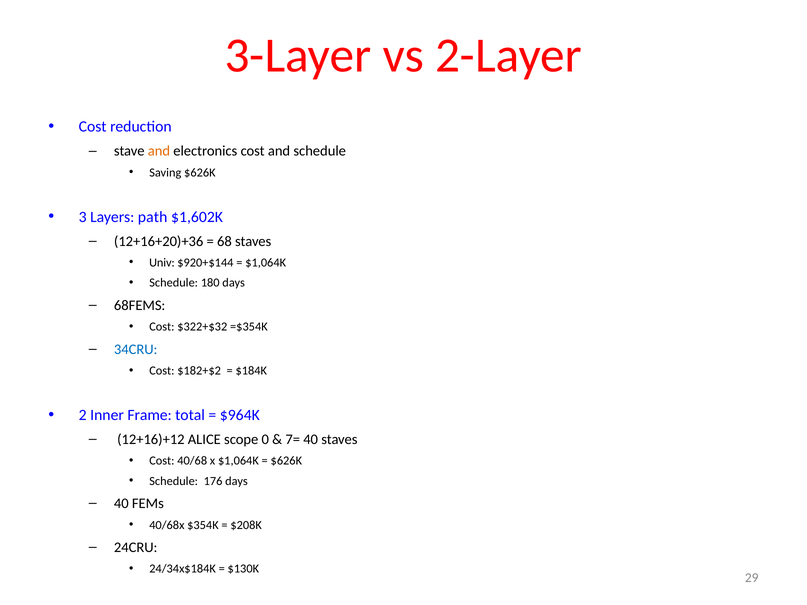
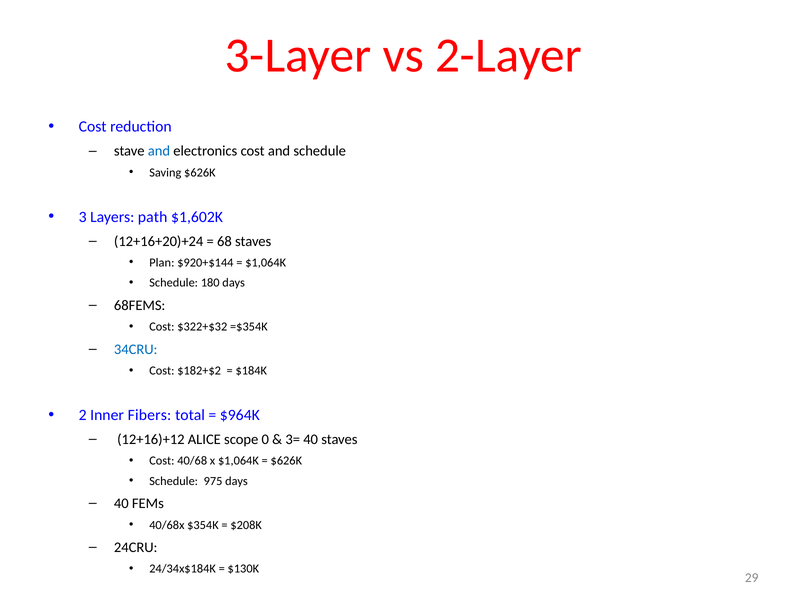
and colour: orange -> blue (159, 151)
12+16+20)+36: 12+16+20)+36 -> 12+16+20)+24 (159, 241)
Univ: Univ -> Plan (162, 263)
Frame: Frame -> Fibers (149, 415)
7=: 7= -> 3= (293, 440)
176: 176 -> 975 (213, 481)
